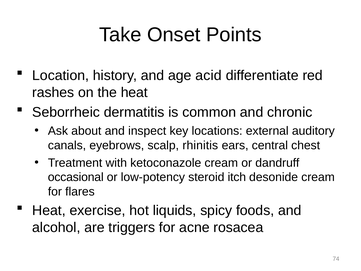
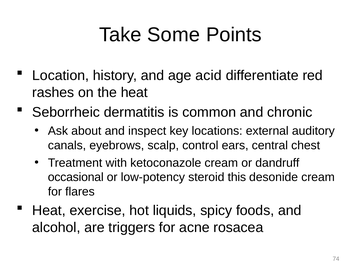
Onset: Onset -> Some (174, 35)
rhinitis: rhinitis -> control (200, 145)
itch: itch -> this (237, 177)
